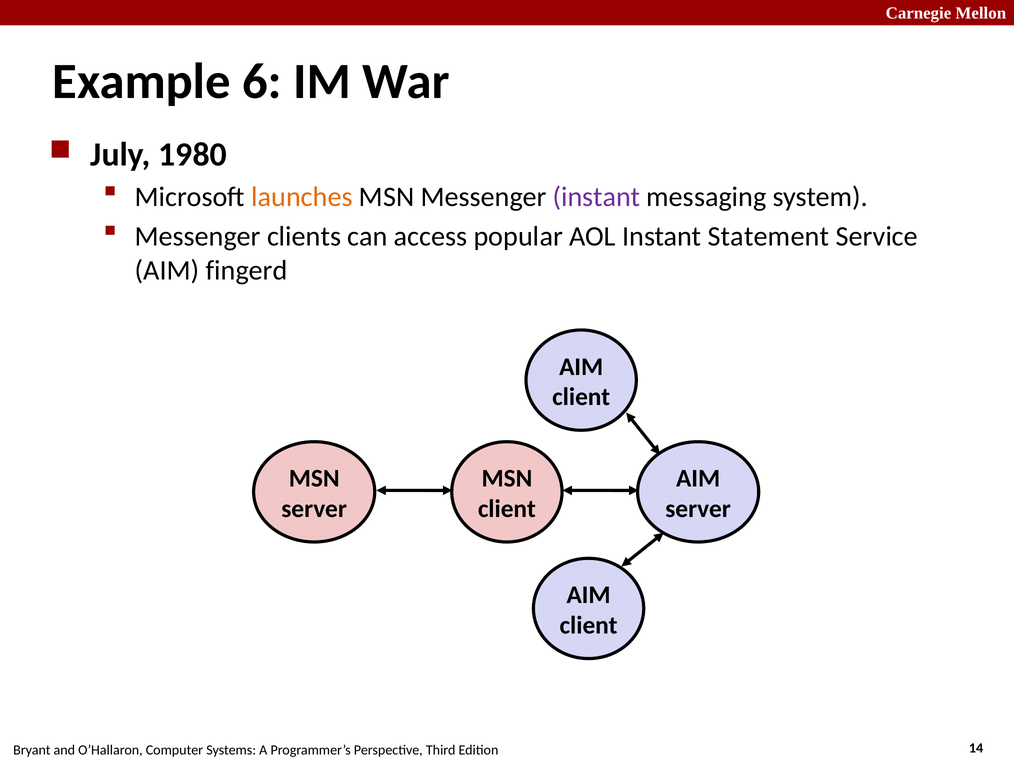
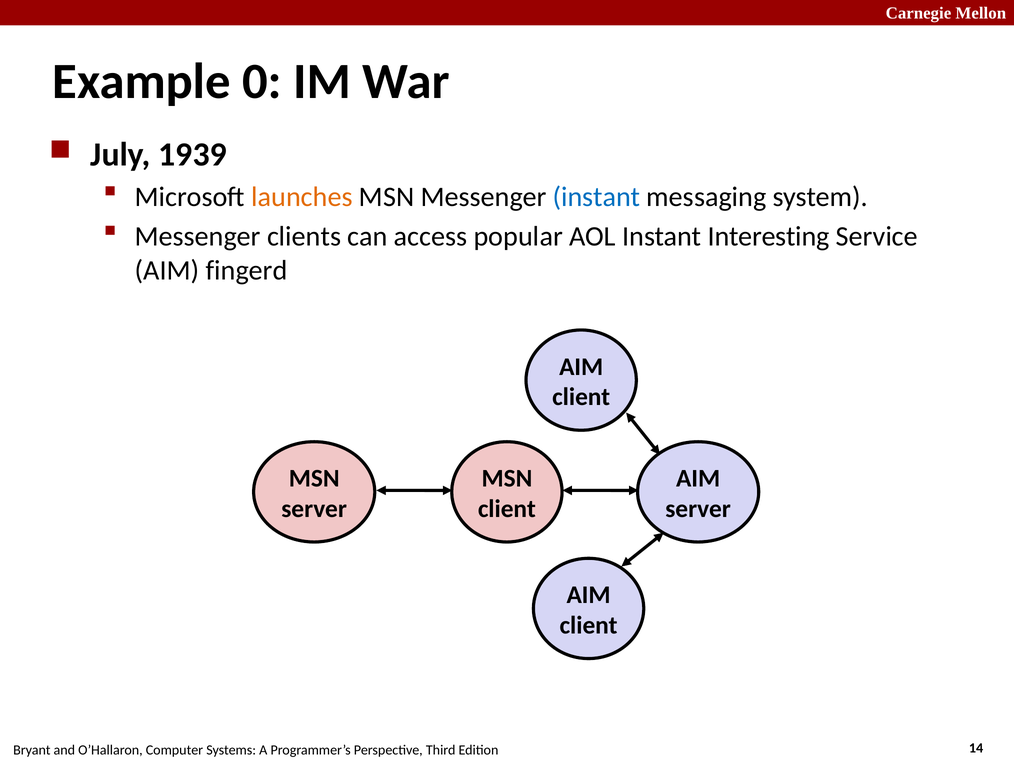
6: 6 -> 0 (262, 82)
1980: 1980 -> 1939 (193, 154)
instant colour: purple -> blue (597, 197)
Statement: Statement -> Interesting (769, 236)
